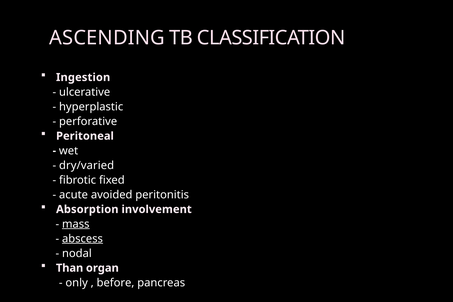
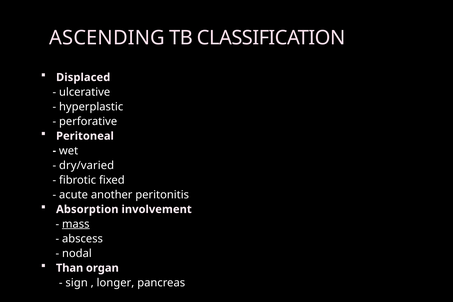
Ingestion: Ingestion -> Displaced (83, 77)
avoided: avoided -> another (112, 195)
abscess underline: present -> none (82, 239)
only: only -> sign (77, 283)
before: before -> longer (115, 283)
